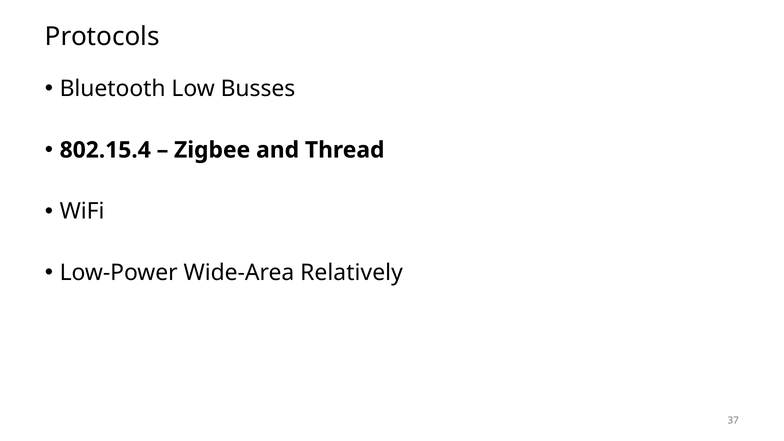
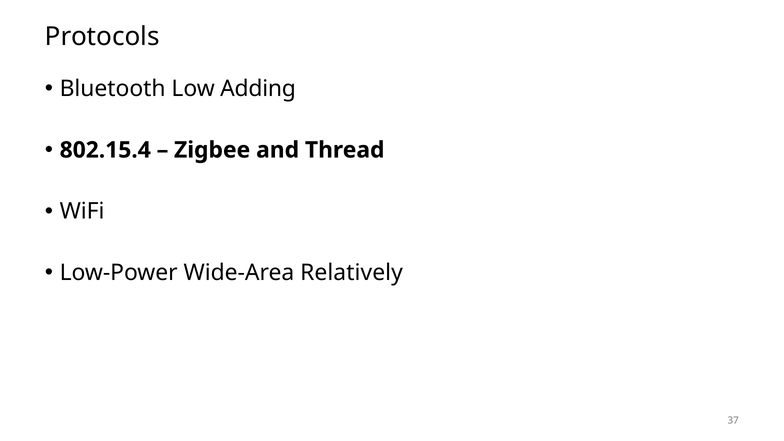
Busses: Busses -> Adding (258, 89)
